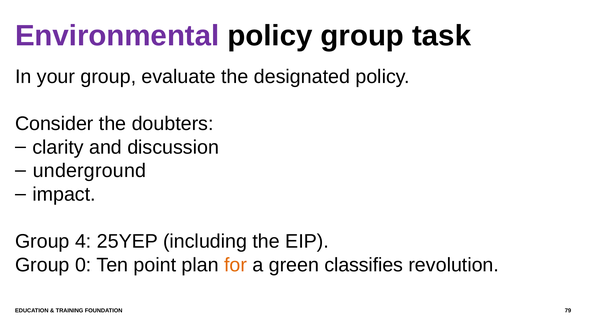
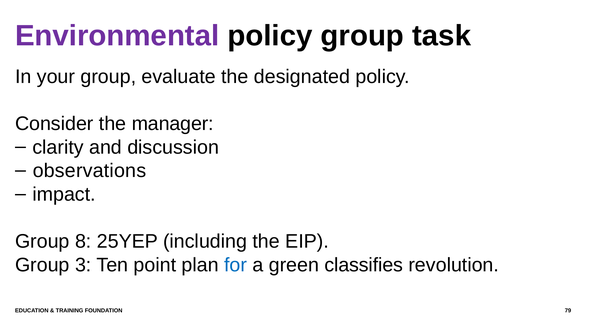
doubters: doubters -> manager (173, 124)
underground: underground -> observations (89, 171)
4: 4 -> 8 (83, 242)
0: 0 -> 3 (83, 265)
for colour: orange -> blue (236, 265)
